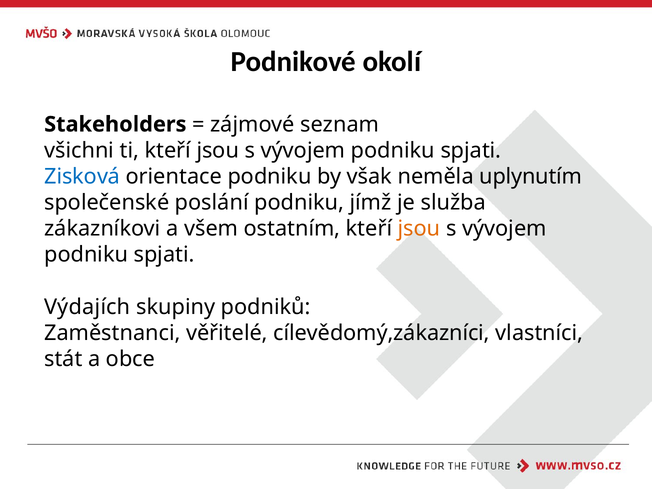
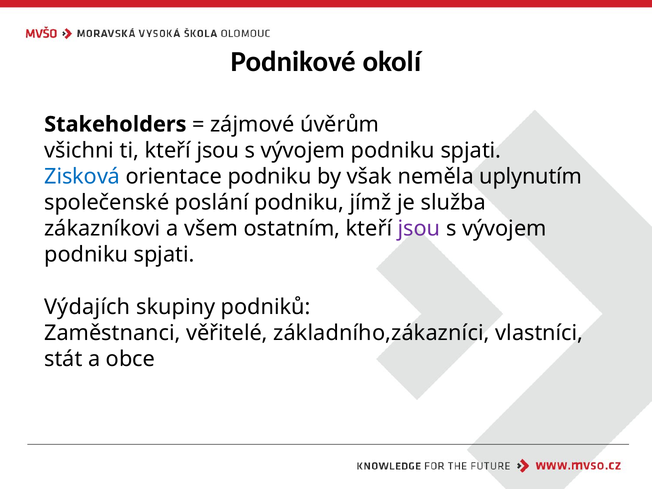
seznam: seznam -> úvěrům (340, 124)
jsou colour: orange -> purple (419, 229)
cílevědomý,zákazníci: cílevědomý,zákazníci -> základního,zákazníci (381, 333)
